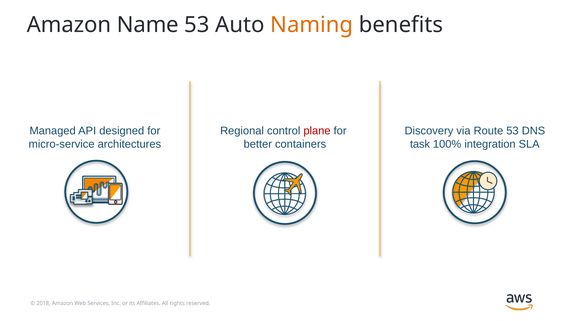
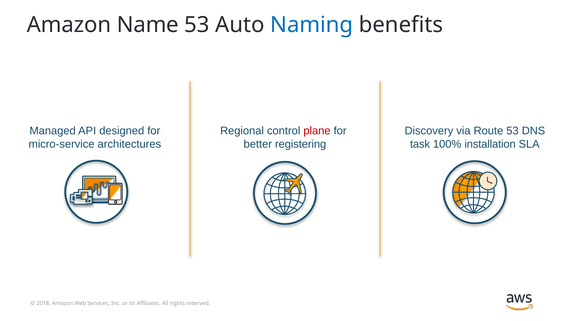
Naming colour: orange -> blue (312, 25)
containers: containers -> registering (301, 144)
integration: integration -> installation (490, 144)
